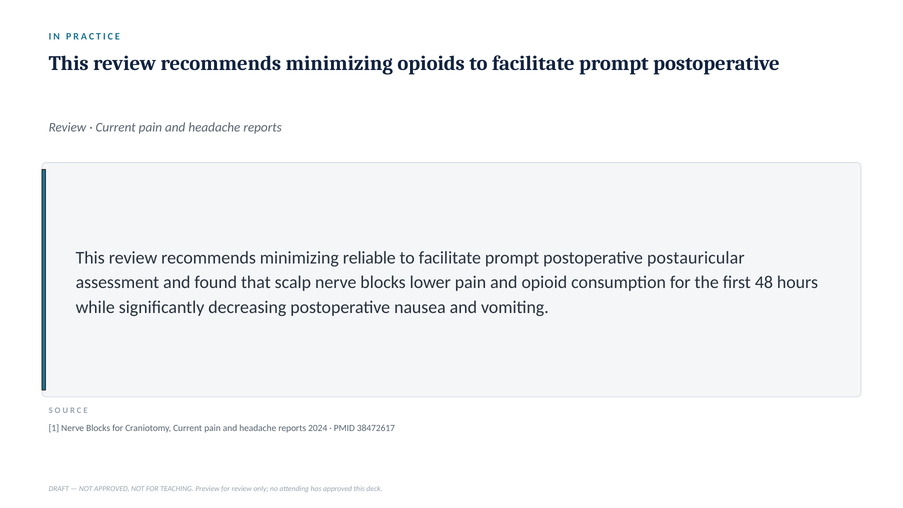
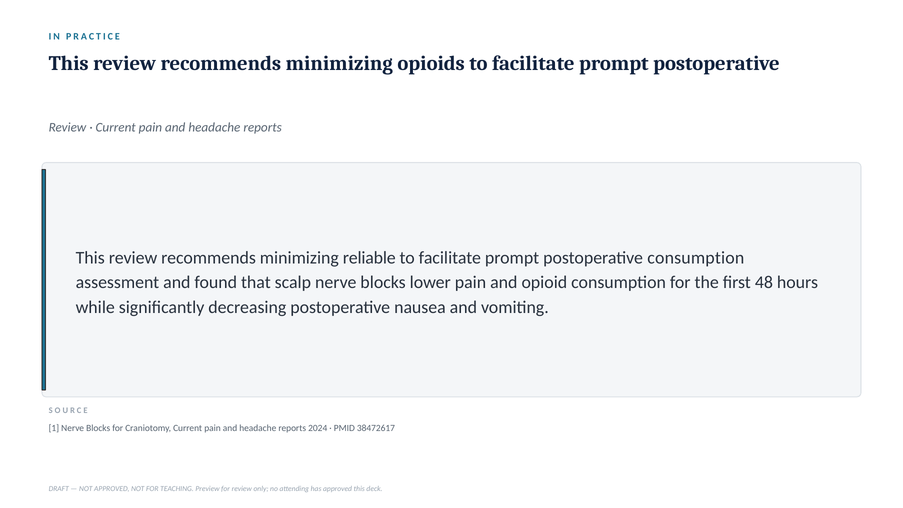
postoperative postauricular: postauricular -> consumption (696, 258)
